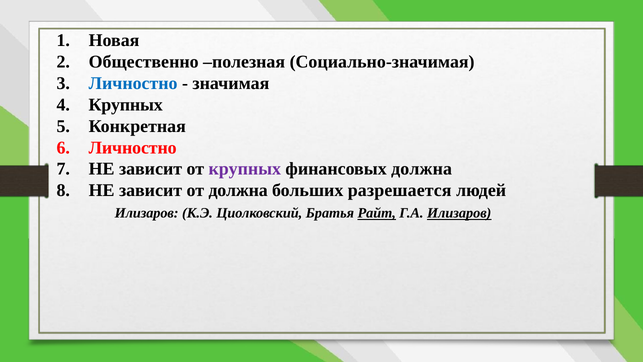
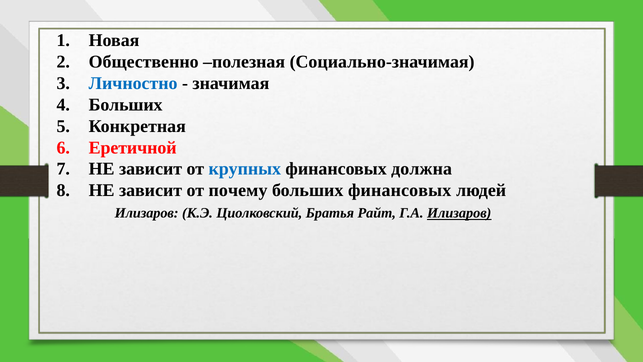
Крупных: Крупных -> Больших (126, 105)
Личностно: Личностно -> Еретичной (133, 148)
крупных colour: purple -> blue (245, 169)
от должна: должна -> почему (238, 190)
больших разрешается: разрешается -> финансовых (400, 190)
Райт underline: present -> none (377, 213)
